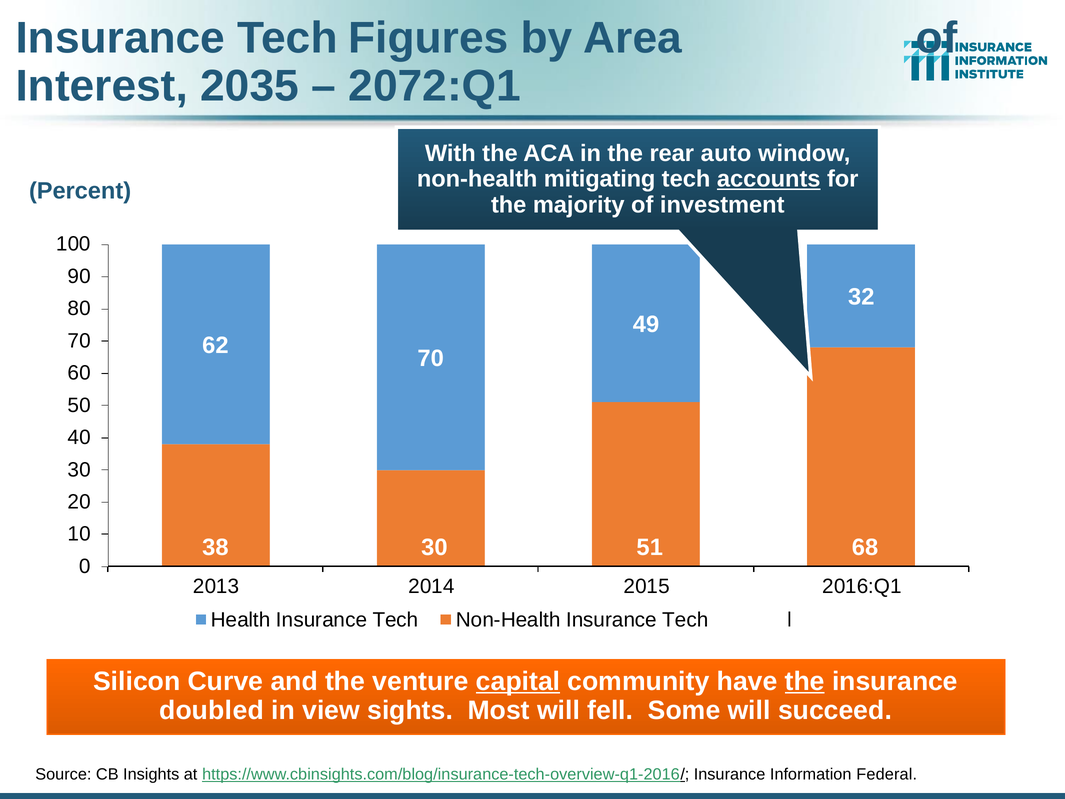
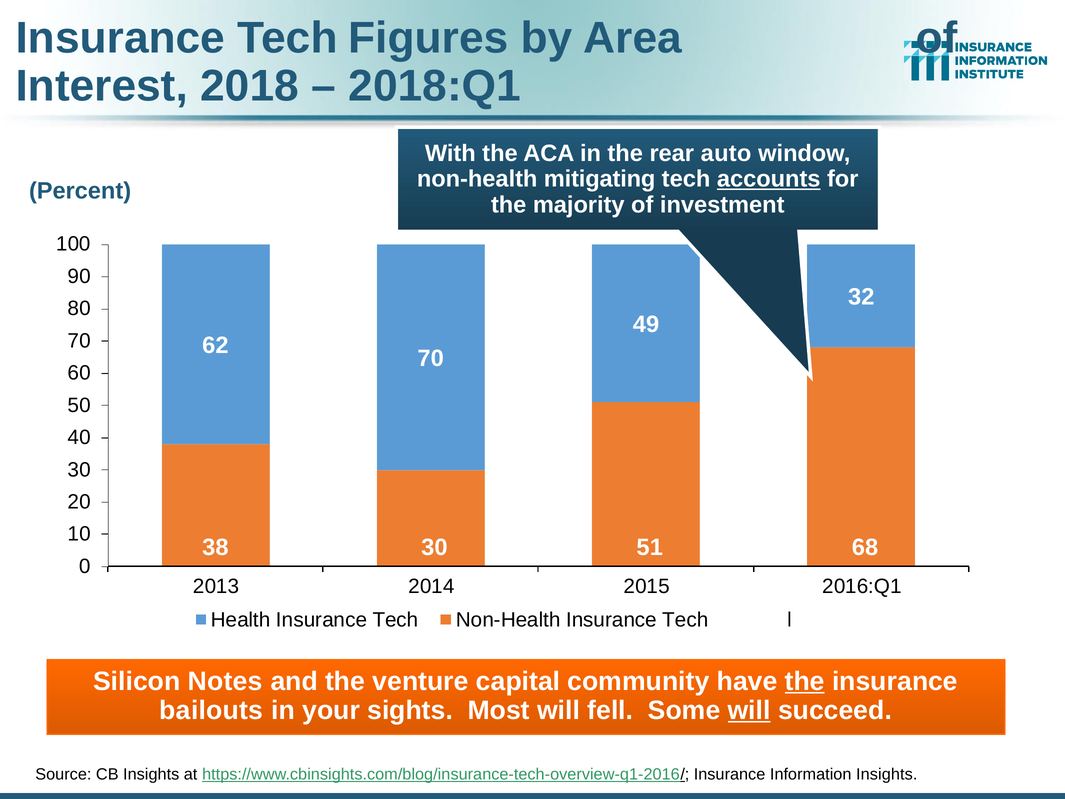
2035: 2035 -> 2018 (250, 86)
2072:Q1: 2072:Q1 -> 2018:Q1 (435, 86)
Curve: Curve -> Notes (225, 681)
capital underline: present -> none (518, 681)
doubled: doubled -> bailouts (211, 710)
view: view -> your (331, 710)
will underline: none -> present (749, 710)
Information Federal: Federal -> Insights (887, 774)
